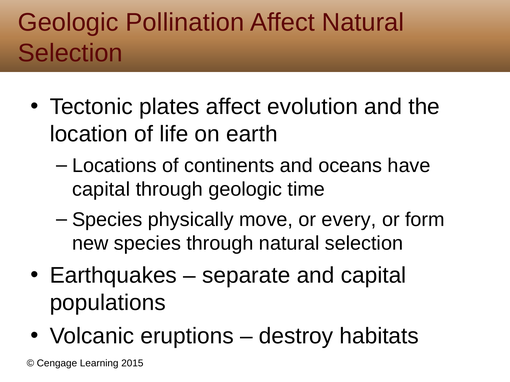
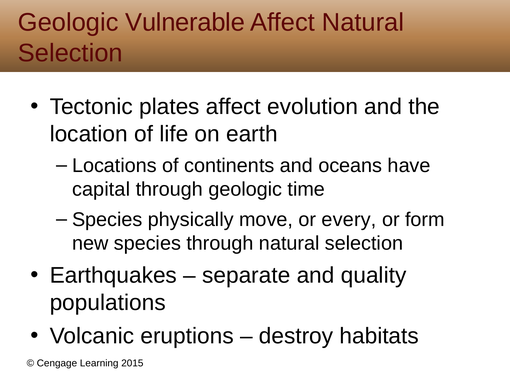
Pollination: Pollination -> Vulnerable (185, 23)
and capital: capital -> quality (374, 276)
